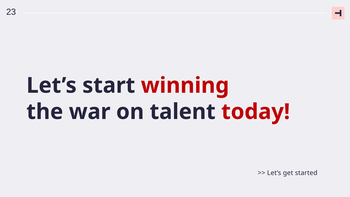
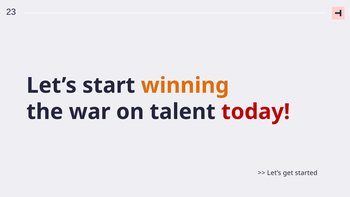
winning colour: red -> orange (185, 85)
